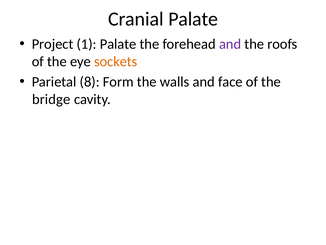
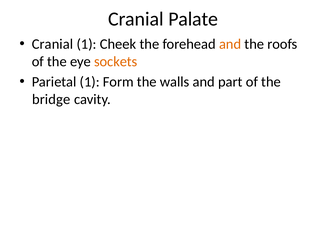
Project: Project -> Cranial (53, 44)
1 Palate: Palate -> Cheek (118, 44)
and colour: purple -> orange (230, 44)
Parietal 8: 8 -> 1 (90, 82)
face: face -> part (230, 82)
